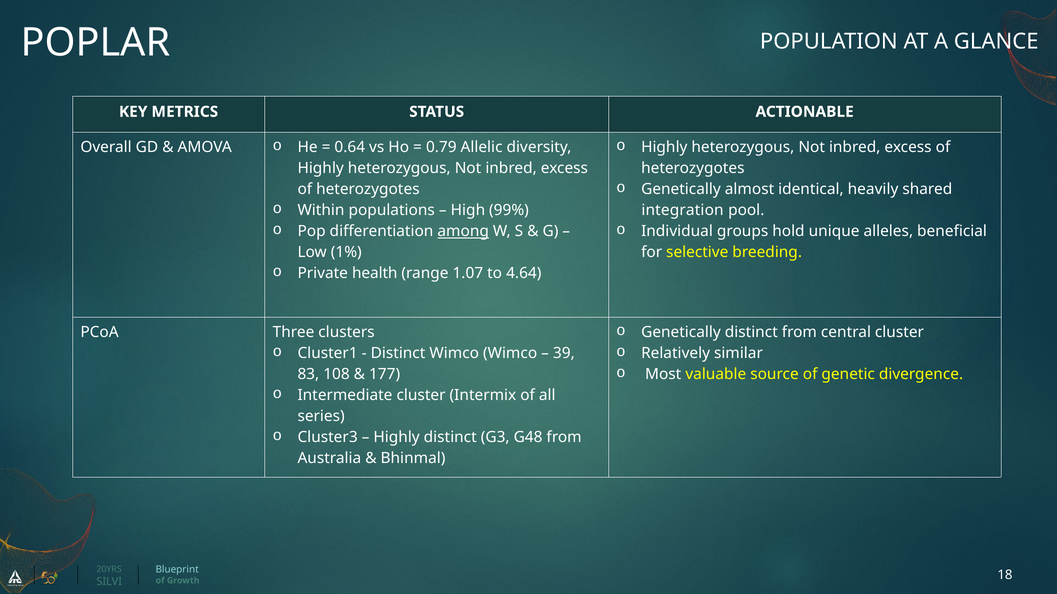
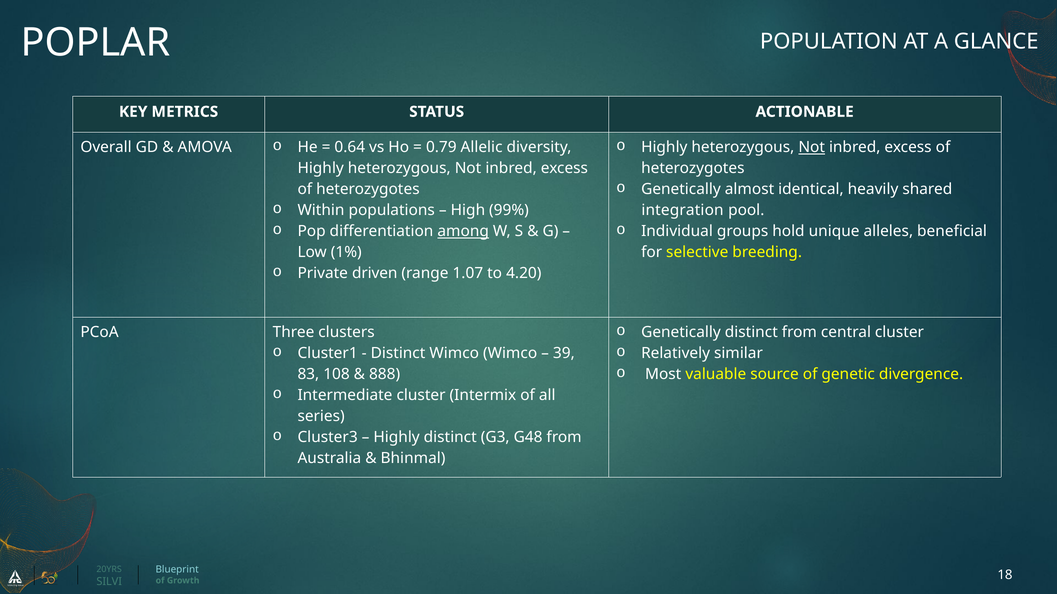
Not underline: none -> present (812, 147)
health: health -> driven (375, 273)
4.64: 4.64 -> 4.20 (524, 273)
177: 177 -> 888 (385, 375)
